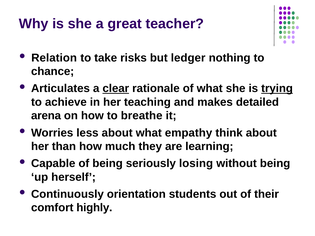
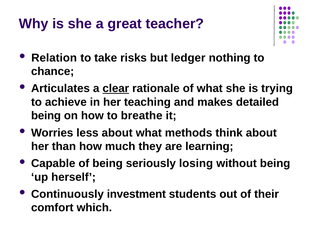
trying underline: present -> none (277, 89)
arena: arena -> being (46, 116)
empathy: empathy -> methods (189, 133)
orientation: orientation -> investment (136, 194)
highly: highly -> which (94, 208)
